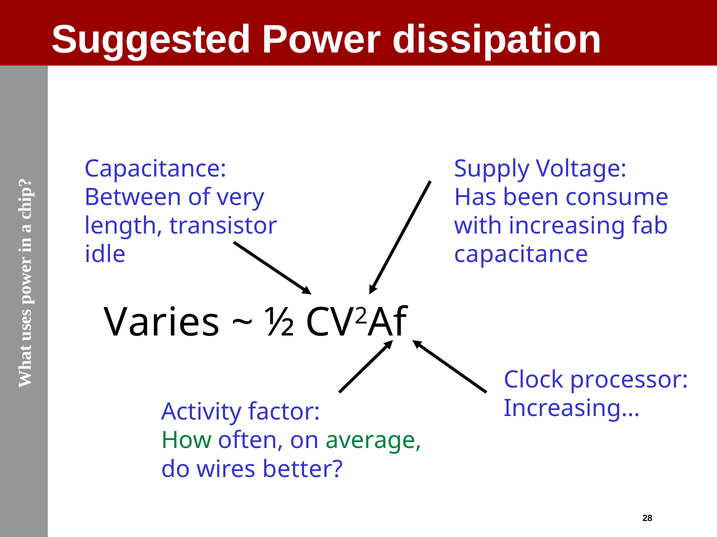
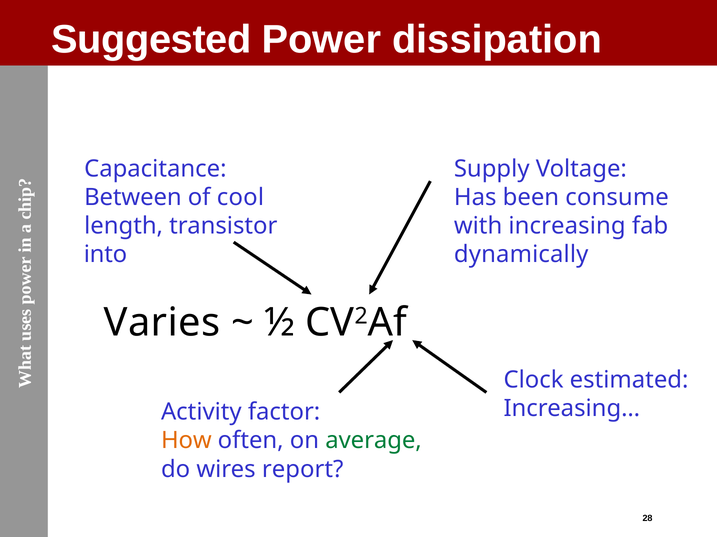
very: very -> cool (240, 198)
idle: idle -> into (105, 255)
capacitance: capacitance -> dynamically (521, 255)
processor: processor -> estimated (629, 380)
How colour: green -> orange (186, 441)
better: better -> report (303, 470)
